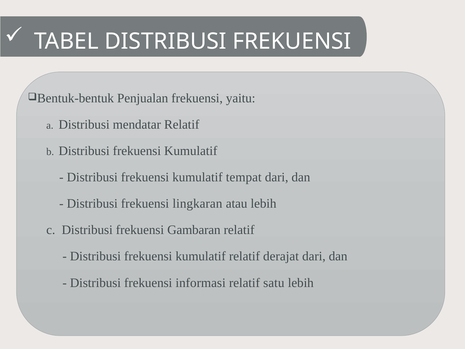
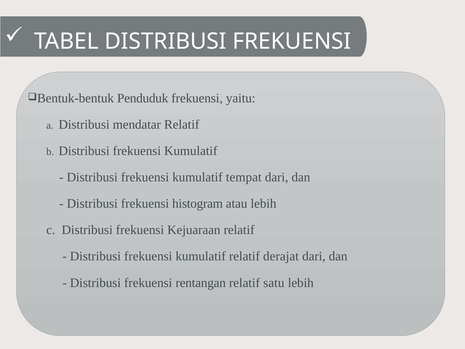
Penjualan: Penjualan -> Penduduk (143, 98)
lingkaran: lingkaran -> histogram (198, 204)
Gambaran: Gambaran -> Kejuaraan (194, 230)
informasi: informasi -> rentangan (201, 283)
